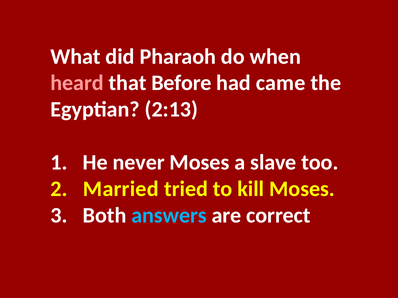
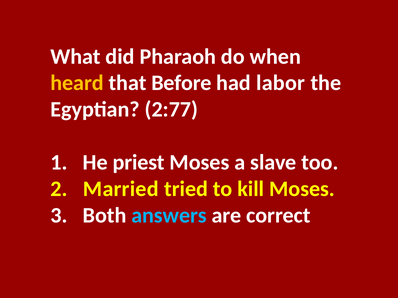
heard colour: pink -> yellow (77, 83)
came: came -> labor (281, 83)
2:13: 2:13 -> 2:77 (171, 110)
never: never -> priest (139, 163)
